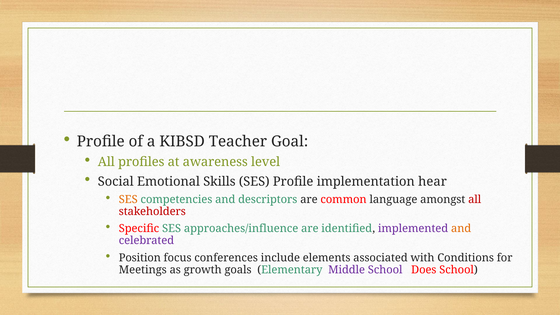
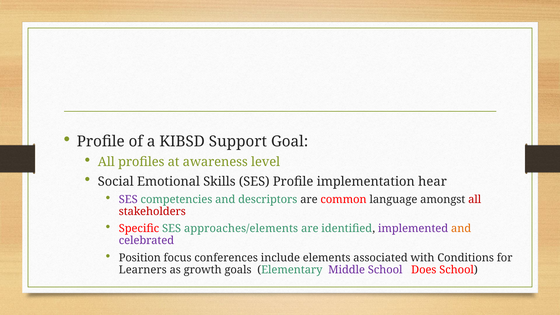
Teacher: Teacher -> Support (238, 142)
SES colour: orange -> purple (128, 199)
approaches/influence: approaches/influence -> approaches/elements (241, 229)
Meetings: Meetings -> Learners (143, 270)
